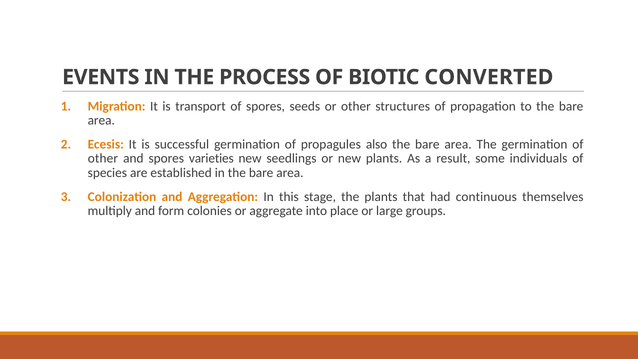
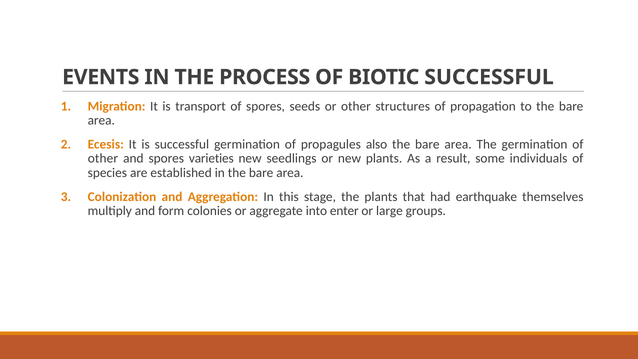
BIOTIC CONVERTED: CONVERTED -> SUCCESSFUL (489, 77)
continuous: continuous -> earthquake (486, 197)
place: place -> enter (344, 211)
